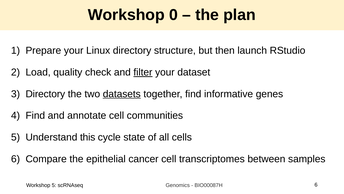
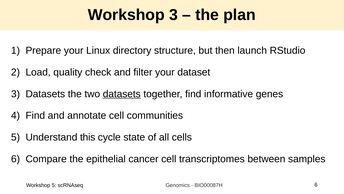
Workshop 0: 0 -> 3 (173, 15)
filter underline: present -> none (143, 72)
Directory: Directory -> Datasets (45, 94)
